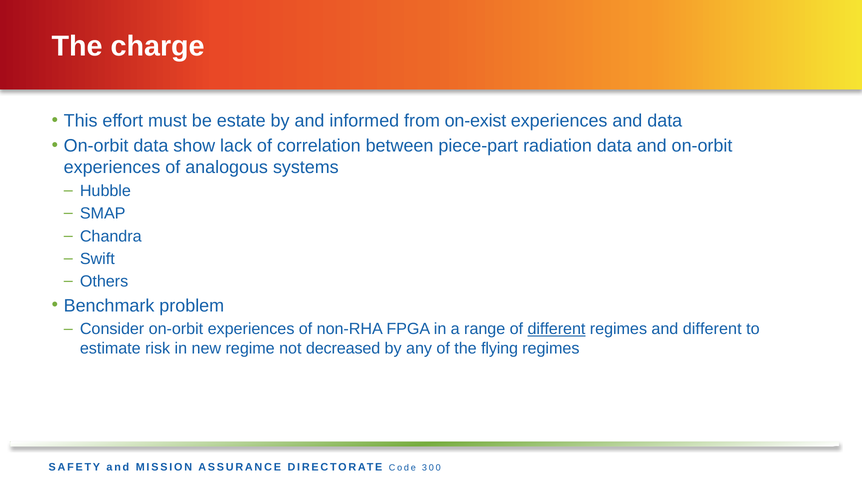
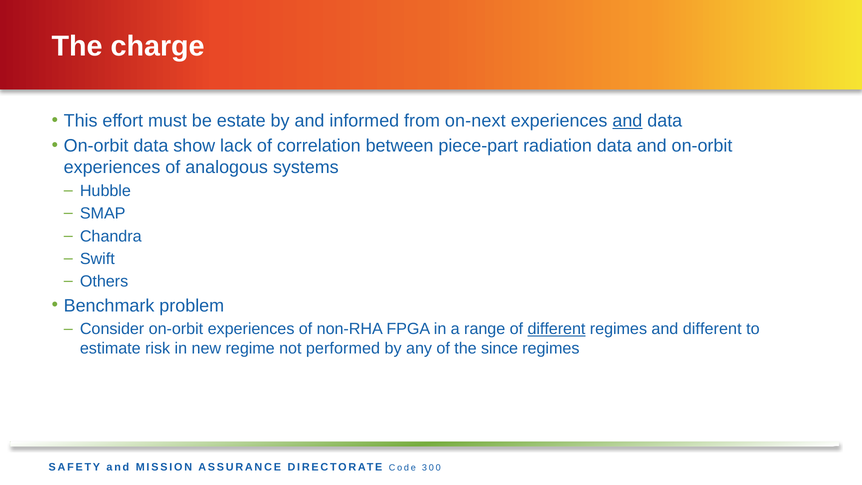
on-exist: on-exist -> on-next (475, 121)
and underline: none -> present (627, 121)
decreased: decreased -> performed (343, 348)
flying: flying -> since (500, 348)
